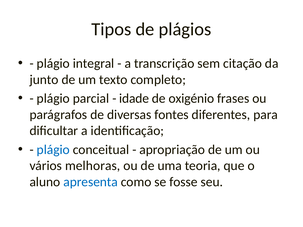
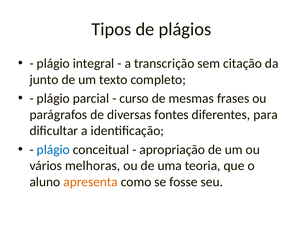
idade: idade -> curso (134, 99)
oxigénio: oxigénio -> mesmas (191, 99)
apresenta colour: blue -> orange (91, 182)
